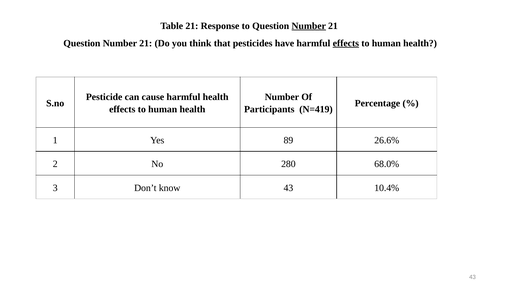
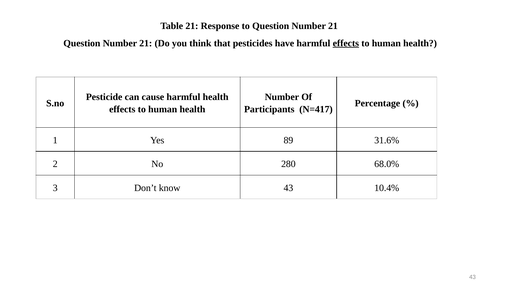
Number underline: present -> none (309, 26)
N=419: N=419 -> N=417 (316, 109)
26.6%: 26.6% -> 31.6% (387, 140)
